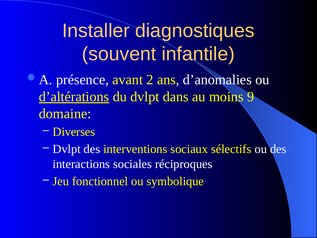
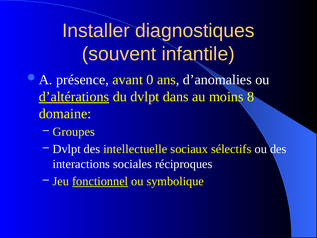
2: 2 -> 0 (150, 80)
9: 9 -> 8 (251, 97)
Diverses: Diverses -> Groupes (74, 132)
interventions: interventions -> intellectuelle (135, 149)
fonctionnel underline: none -> present (100, 181)
